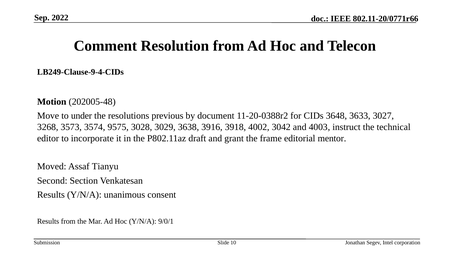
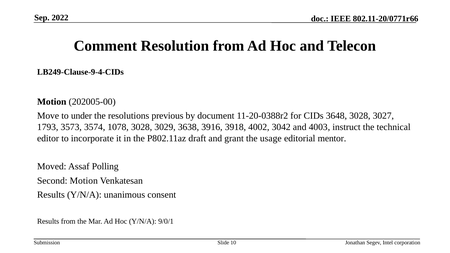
202005-48: 202005-48 -> 202005-00 (92, 102)
3648 3633: 3633 -> 3028 (360, 116)
3268: 3268 -> 1793 (48, 127)
9575: 9575 -> 1078 (118, 127)
frame: frame -> usage (271, 138)
Tianyu: Tianyu -> Polling (105, 167)
Second Section: Section -> Motion (84, 181)
